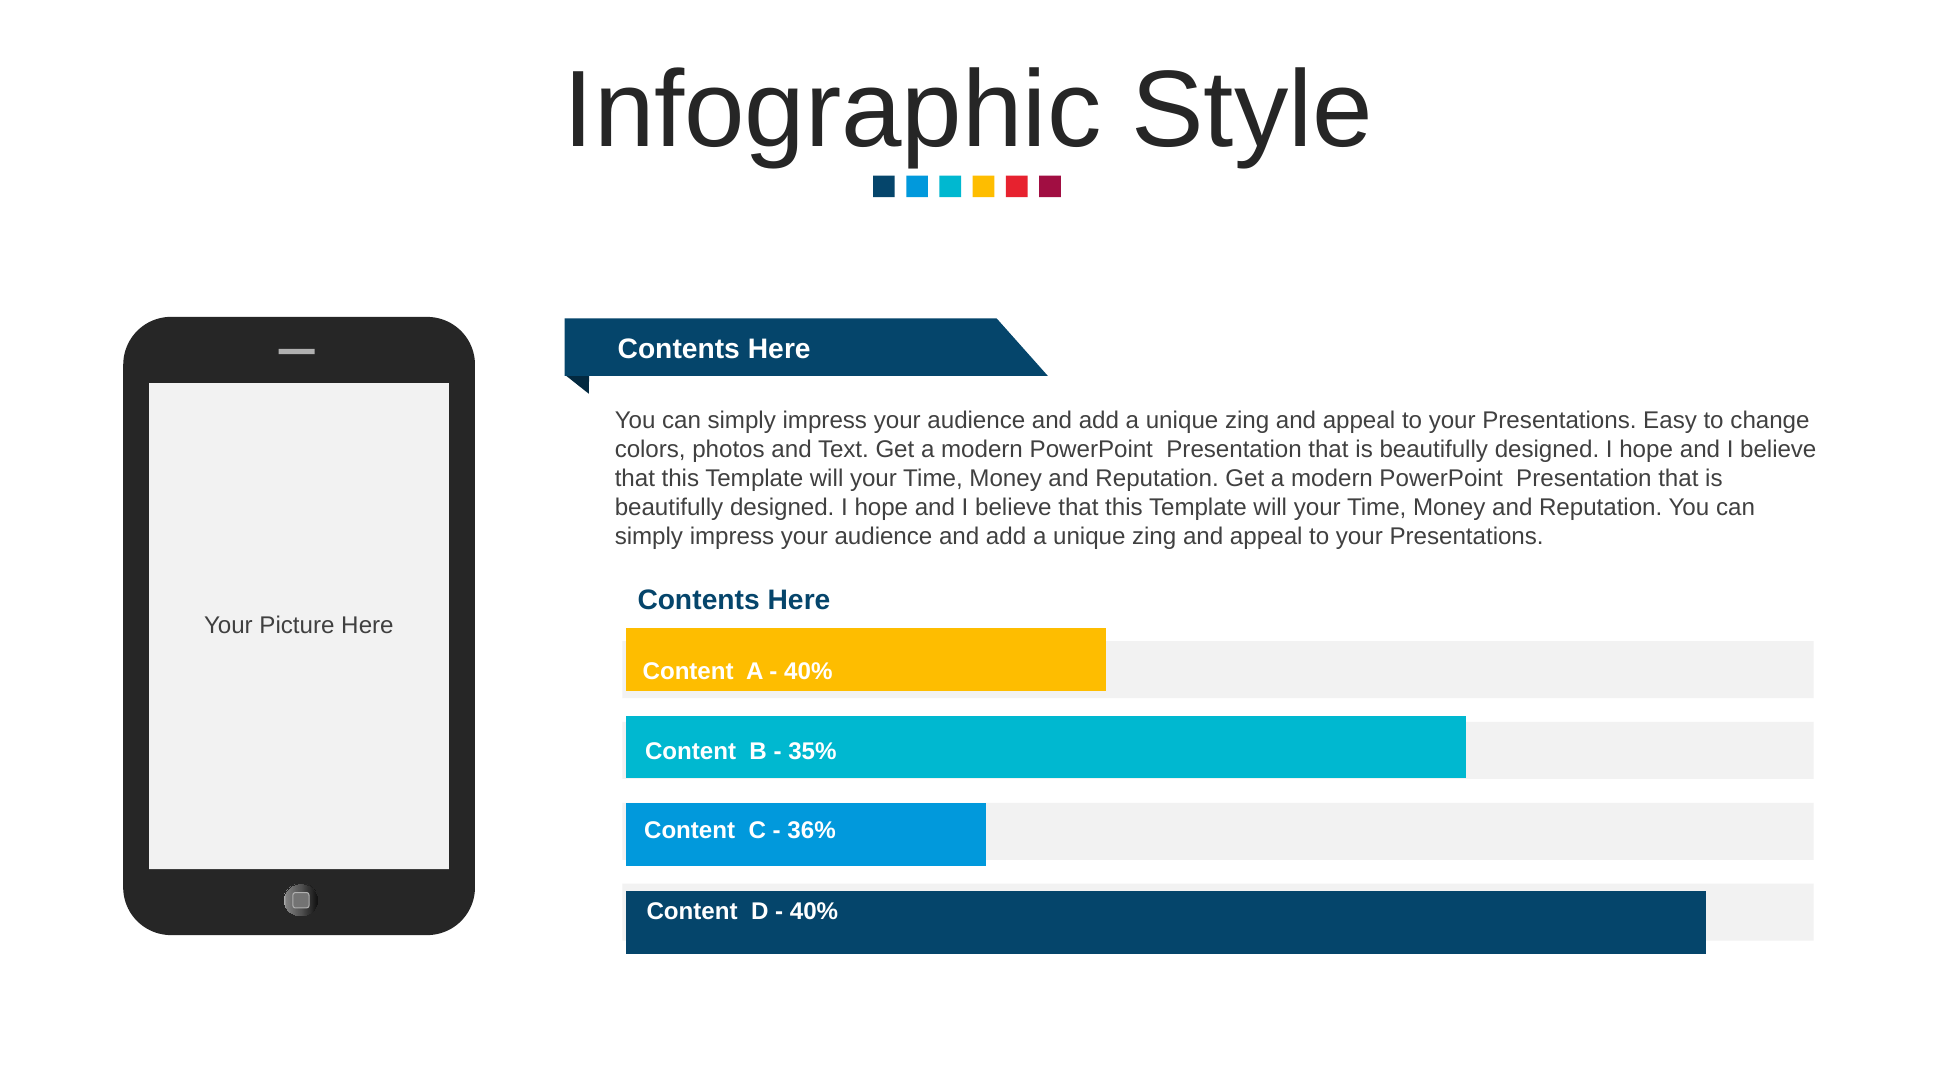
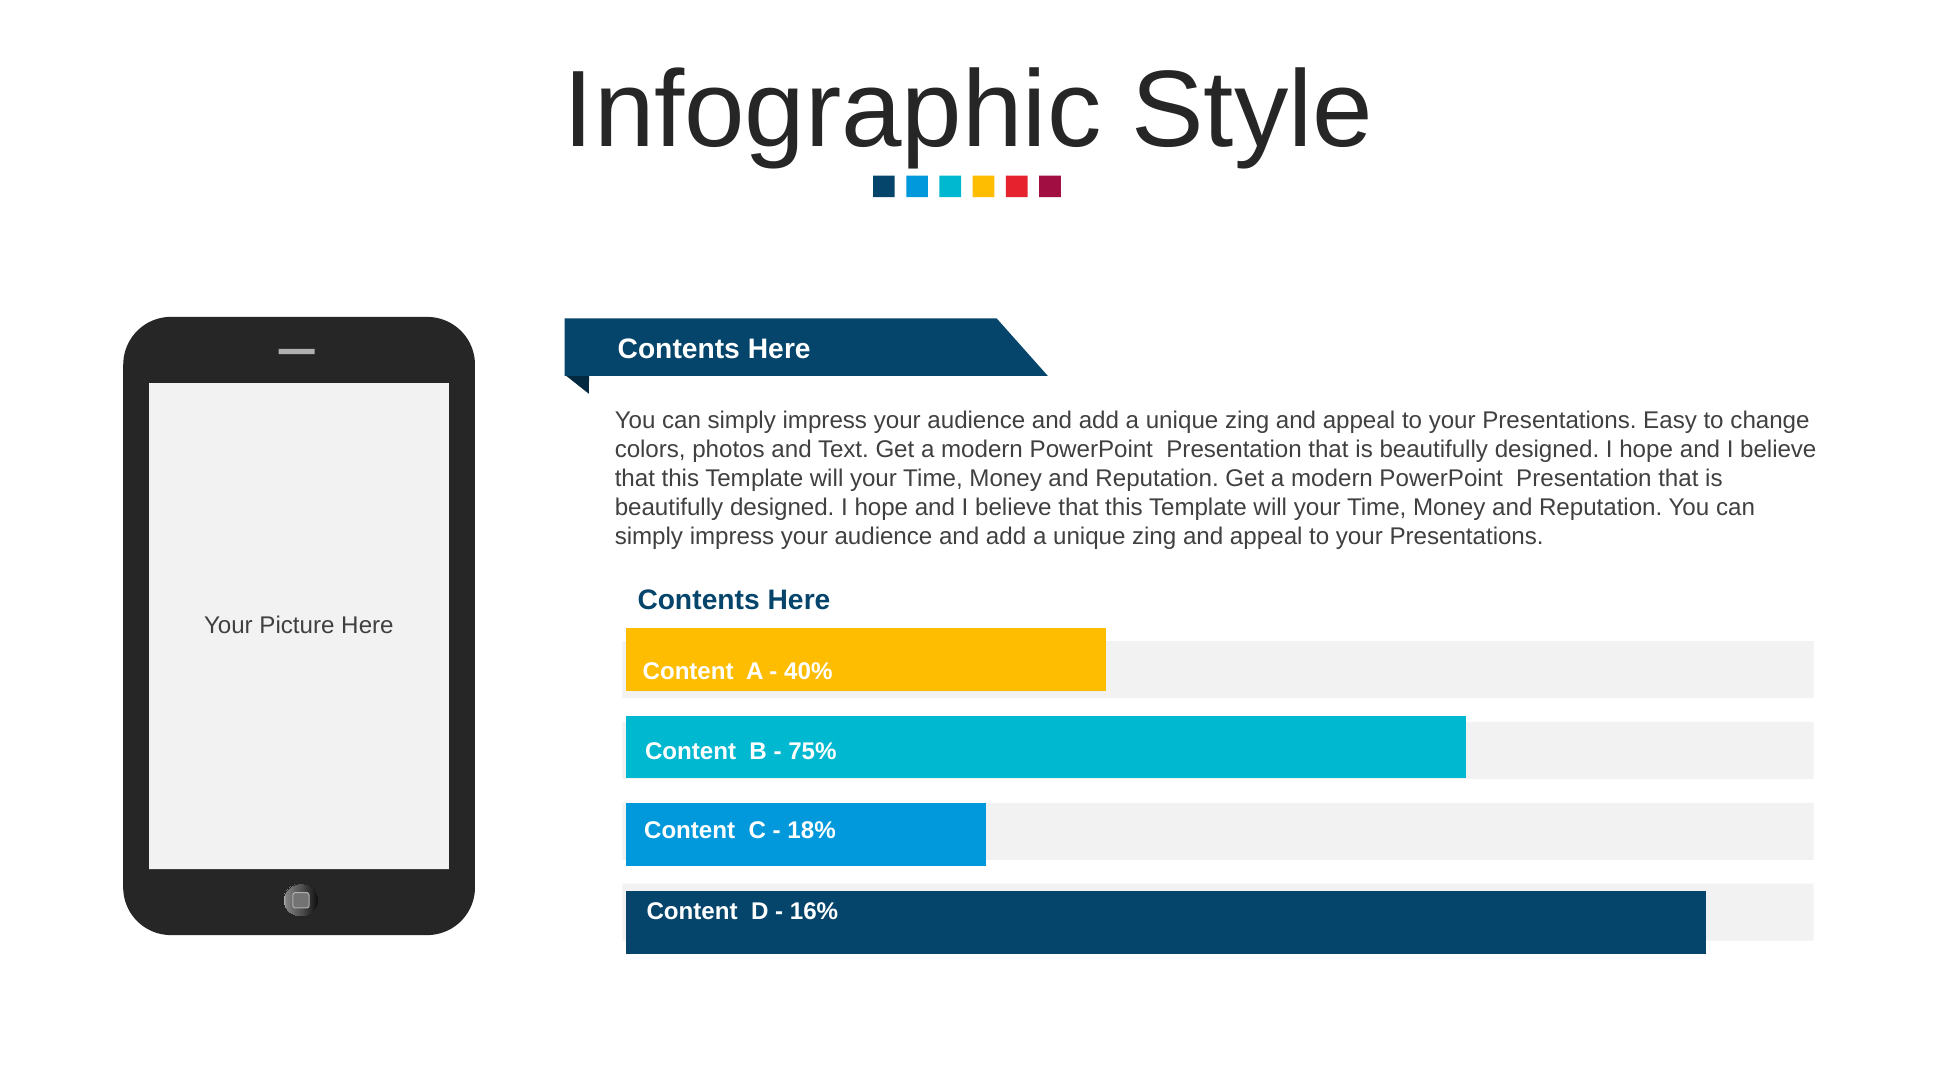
35%: 35% -> 75% (812, 752)
36%: 36% -> 18% (812, 831)
40%: 40% -> 16% (814, 911)
